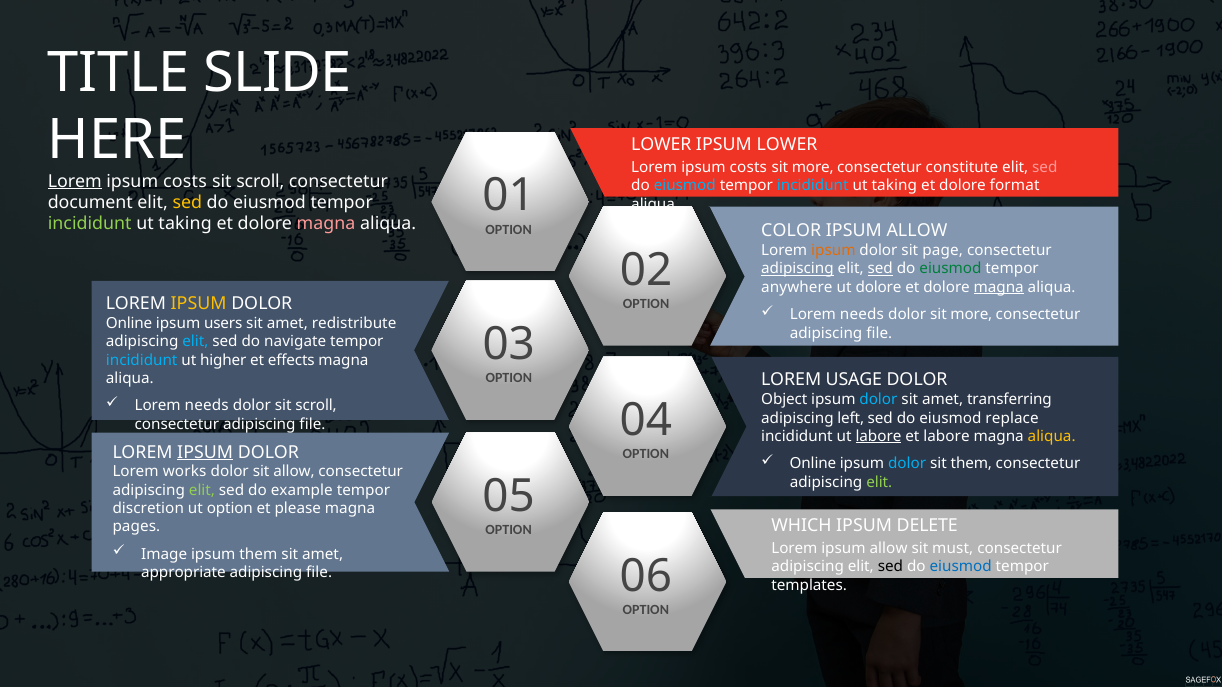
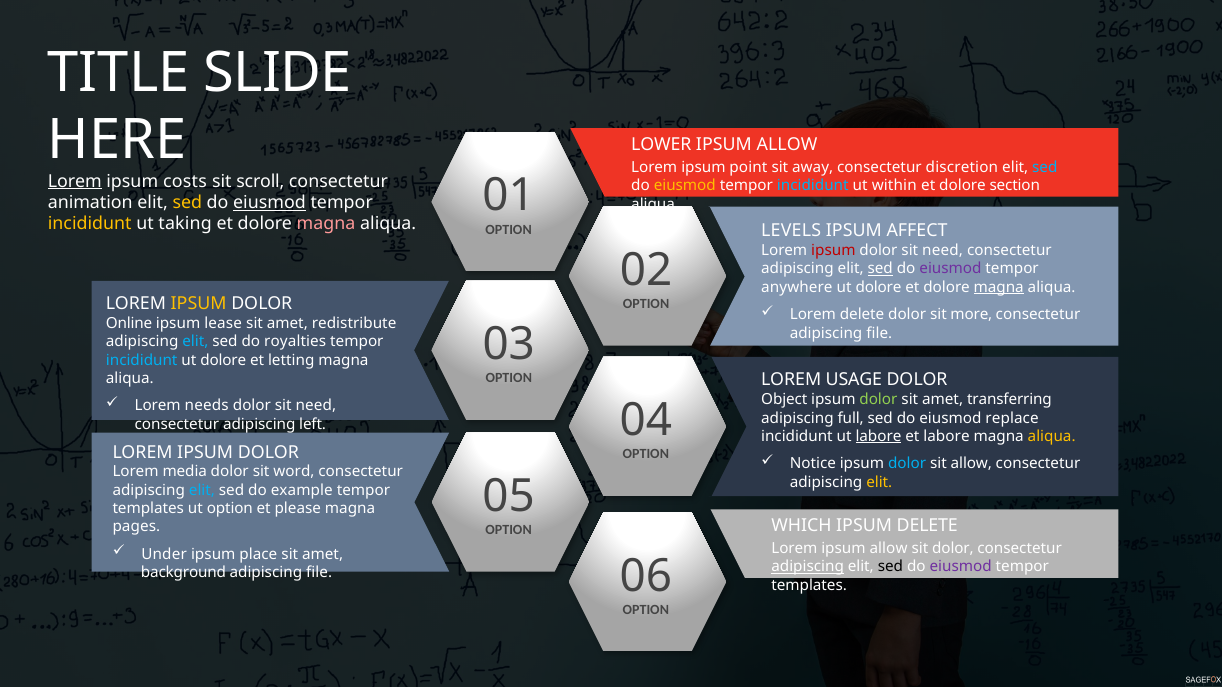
LOWER: LOWER -> ALLOW (787, 145)
costs: costs -> point (748, 167)
more: more -> away (813, 167)
constitute: constitute -> discretion (962, 167)
sed colour: pink -> light blue (1045, 167)
eiusmod colour: light blue -> yellow (685, 186)
taking: taking -> within (894, 186)
format: format -> section (1015, 186)
document: document -> animation (90, 203)
eiusmod underline: none -> present (269, 203)
incididunt colour: light green -> yellow (90, 224)
COLOR: COLOR -> LEVELS (791, 231)
ALLOW: ALLOW -> AFFECT (917, 231)
ipsum colour: orange -> red (833, 251)
page: page -> need (943, 251)
adipiscing underline: present -> none (797, 269)
eiusmod colour: green -> purple (951, 269)
needs: needs -> delete (862, 315)
users: users -> lease (223, 324)
navigate: navigate -> royalties (295, 342)
higher: higher -> dolore (223, 360)
effects: effects -> letting (291, 360)
dolor colour: light blue -> light green (878, 400)
scroll: scroll -> need (316, 406)
left: left -> full (851, 418)
file: file -> left (313, 424)
IPSUM underline: present -> none (205, 453)
Online: Online -> Notice (813, 464)
sit them: them -> allow (971, 464)
works: works -> media (185, 472)
sit allow: allow -> word (294, 472)
elit colour: light green -> yellow (879, 482)
elit colour: light green -> light blue (202, 491)
discretion: discretion -> templates (148, 509)
sit must: must -> dolor (953, 549)
Image: Image -> Under (164, 555)
ipsum them: them -> place (258, 555)
adipiscing underline: none -> present (808, 567)
eiusmod colour: blue -> purple (961, 567)
appropriate: appropriate -> background (184, 573)
